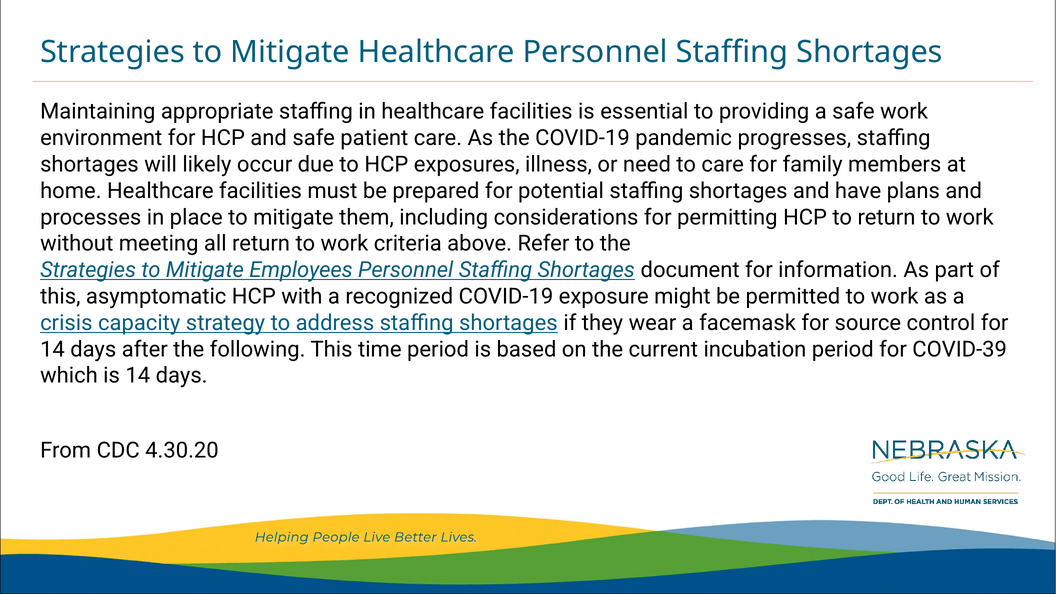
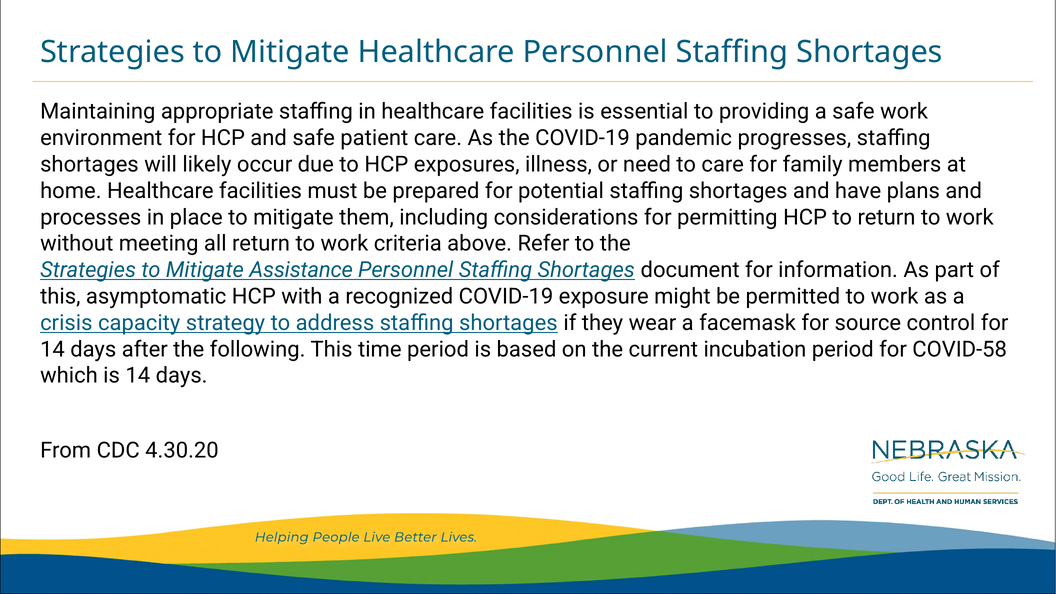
Employees: Employees -> Assistance (301, 270)
COVID-39: COVID-39 -> COVID-58 (960, 349)
